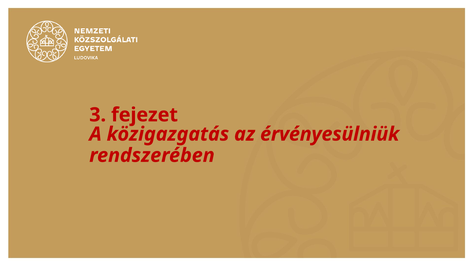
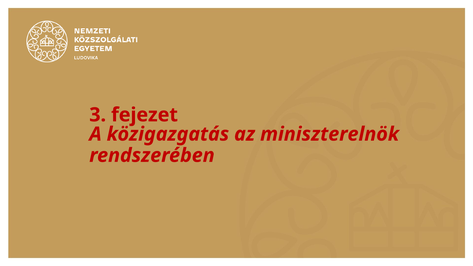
érvényesülniük: érvényesülniük -> miniszterelnök (330, 134)
